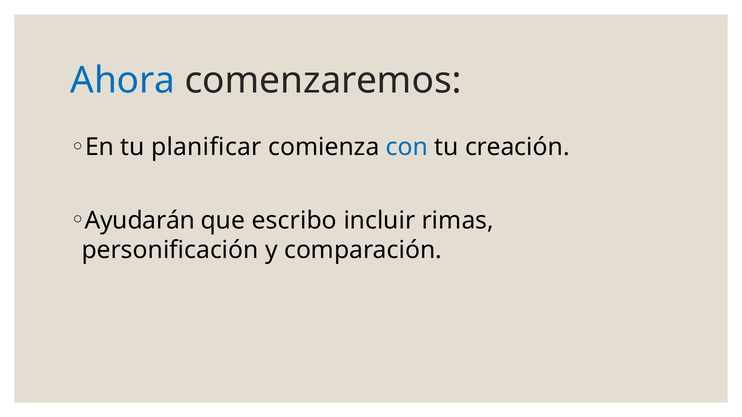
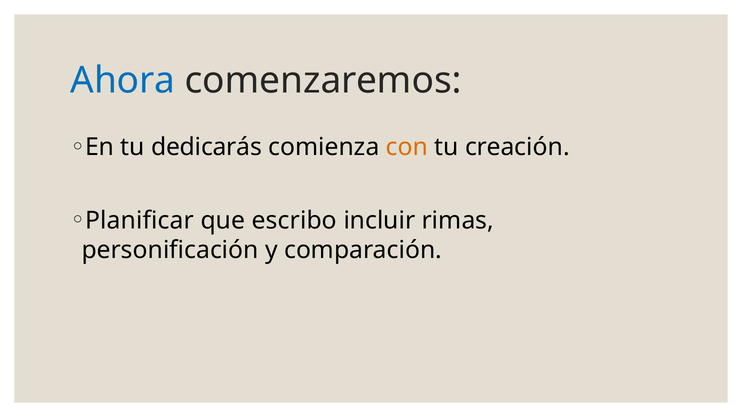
planificar: planificar -> dedicarás (207, 147)
con colour: blue -> orange (407, 147)
Ayudarán: Ayudarán -> Planificar (140, 221)
